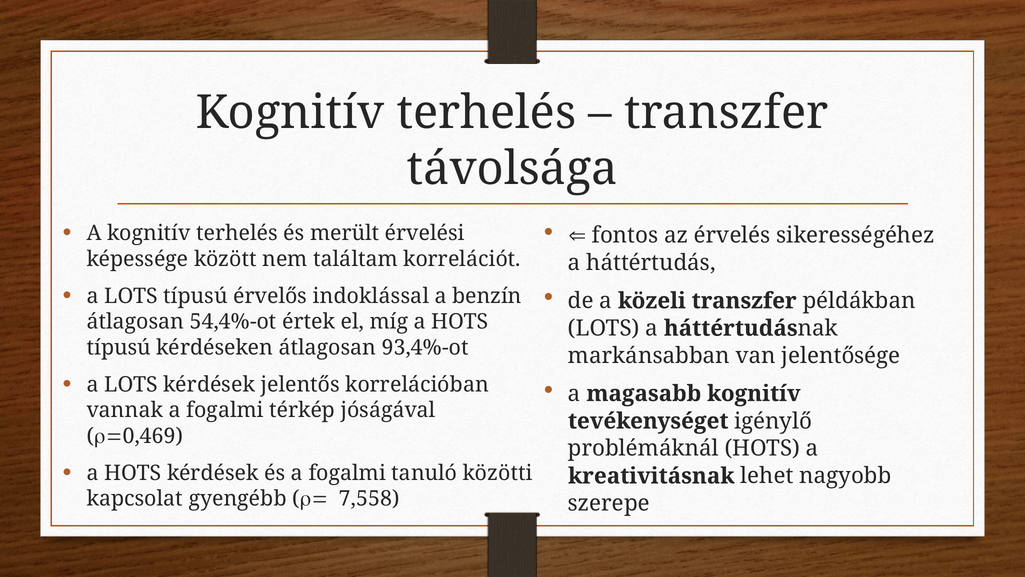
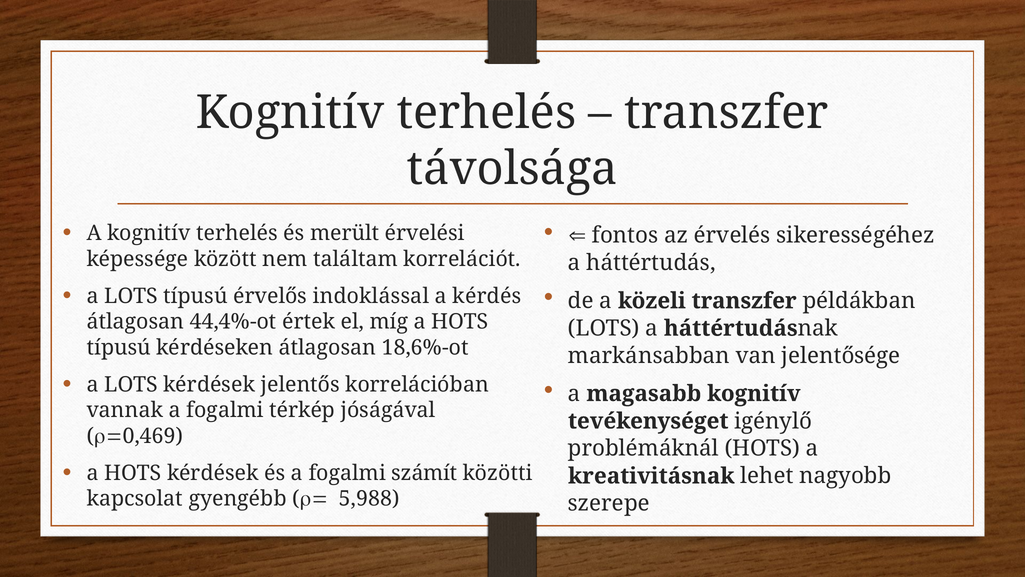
benzín: benzín -> kérdés (487, 296)
54,4%-ot: 54,4%-ot -> 44,4%-ot (233, 322)
93,4%-ot: 93,4%-ot -> 18,6%-ot (425, 347)
tanuló: tanuló -> számít (424, 473)
7,558: 7,558 -> 5,988 (369, 498)
